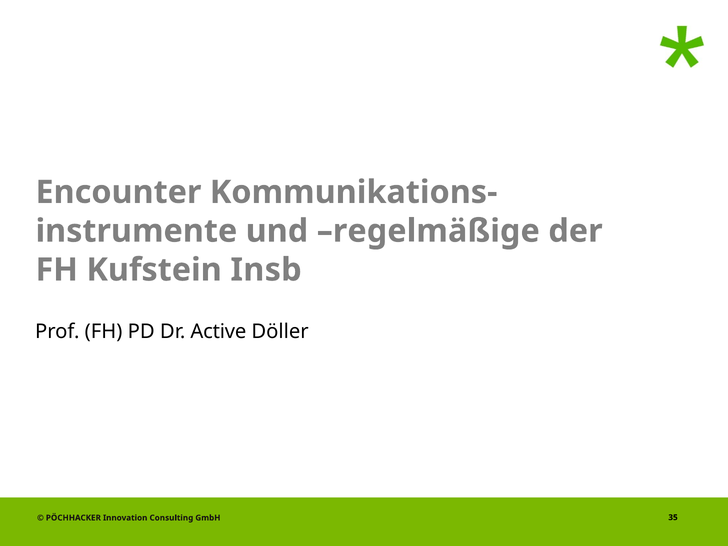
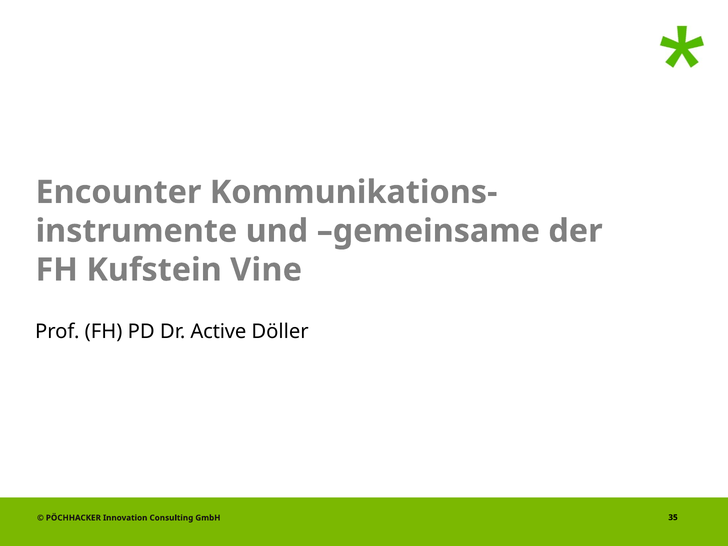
regelmäßige: regelmäßige -> gemeinsame (428, 231)
Insb: Insb -> Vine (266, 270)
